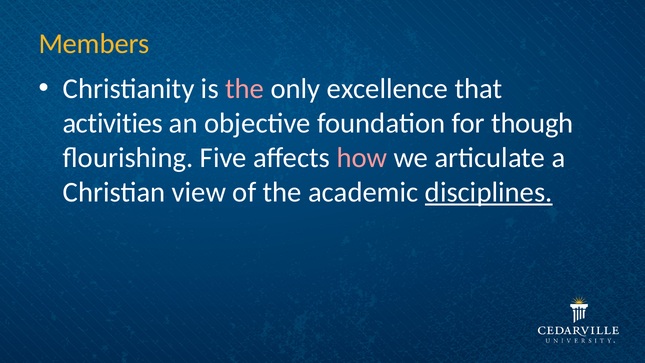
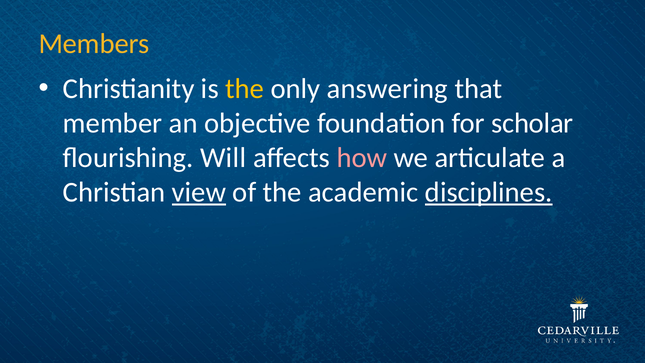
the colour: pink -> yellow (245, 89)
excellence: excellence -> answering (387, 89)
activities: activities -> member (113, 123)
though: though -> scholar (532, 123)
Five: Five -> Will (223, 158)
view underline: none -> present (199, 192)
